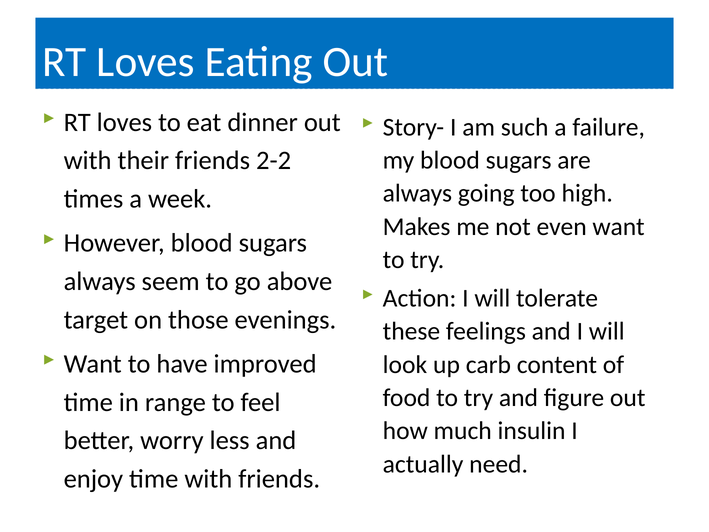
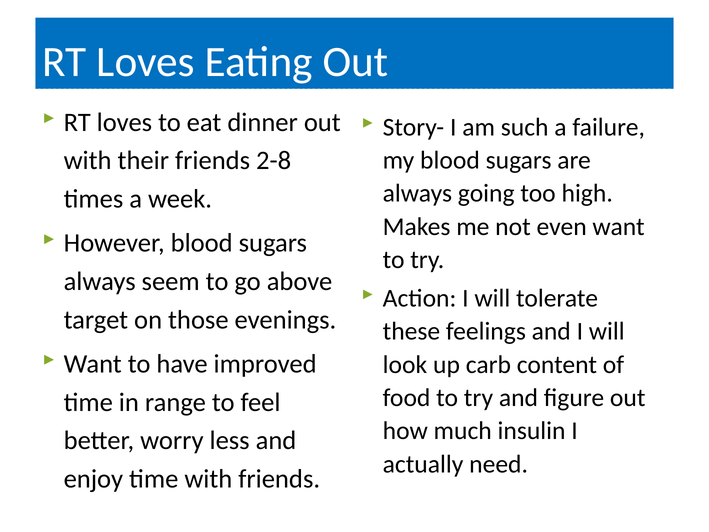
2-2: 2-2 -> 2-8 (274, 161)
